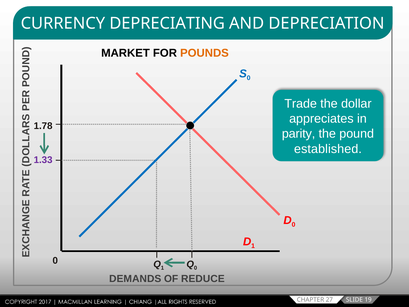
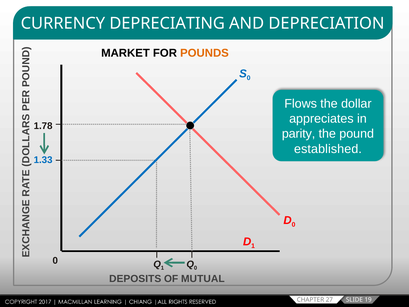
Trade: Trade -> Flows (301, 104)
1.33 colour: purple -> blue (43, 160)
DEMANDS: DEMANDS -> DEPOSITS (135, 279)
REDUCE: REDUCE -> MUTUAL (203, 279)
